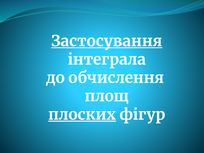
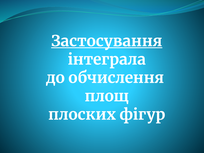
плоских underline: present -> none (82, 115)
